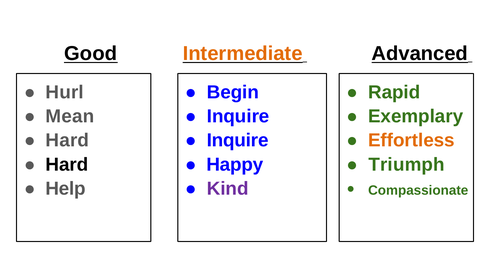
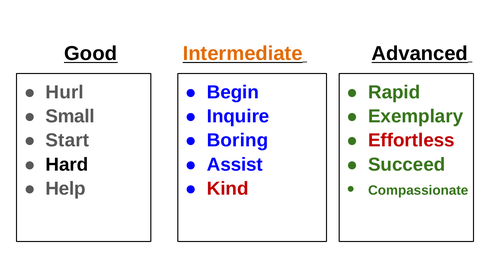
Mean: Mean -> Small (70, 116)
Hard: Hard -> Start (67, 141)
Inquire: Inquire -> Boring (238, 141)
Effortless colour: orange -> red (411, 141)
Happy: Happy -> Assist (235, 165)
Triumph: Triumph -> Succeed (407, 165)
Kind colour: purple -> red (228, 189)
